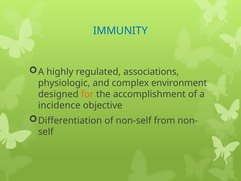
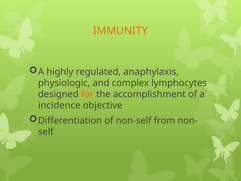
IMMUNITY colour: blue -> orange (120, 31)
associations: associations -> anaphylaxis (151, 72)
environment: environment -> lymphocytes (179, 83)
